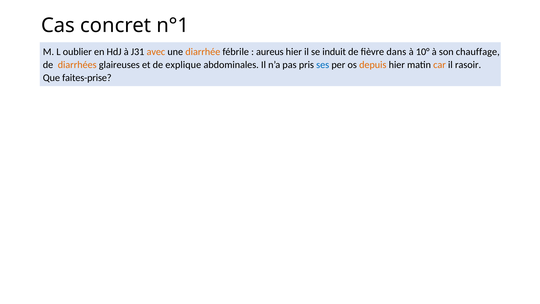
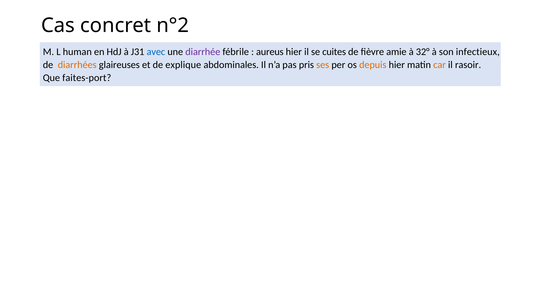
n°1: n°1 -> n°2 (173, 25)
oublier: oublier -> human (77, 52)
avec colour: orange -> blue (156, 52)
diarrhée colour: orange -> purple (203, 52)
induit: induit -> cuites (334, 52)
dans: dans -> amie (396, 52)
10°: 10° -> 32° (423, 52)
chauffage: chauffage -> infectieux (478, 52)
ses colour: blue -> orange (323, 65)
faites-prise: faites-prise -> faites-port (87, 78)
